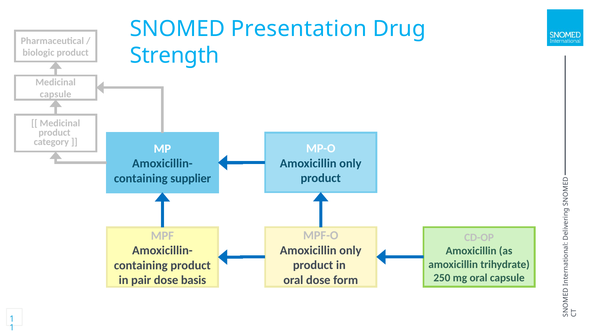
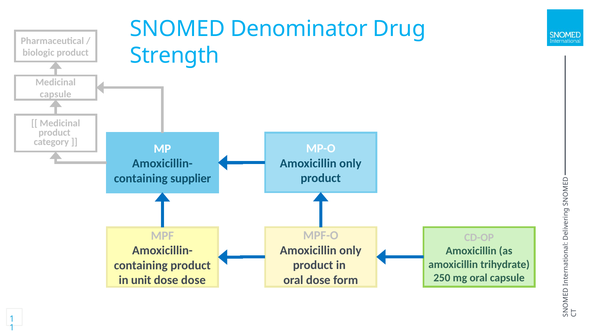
Presentation: Presentation -> Denominator (299, 29)
pair: pair -> unit (141, 280)
dose basis: basis -> dose (193, 280)
